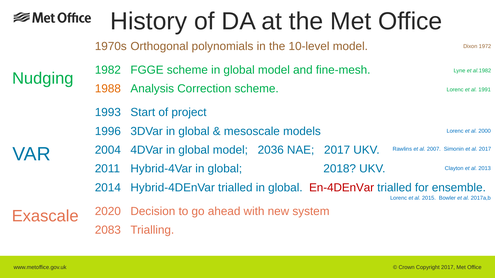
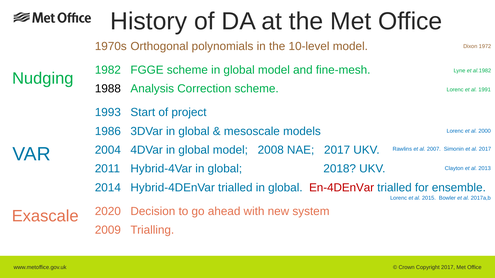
1988 colour: orange -> black (108, 89)
1996: 1996 -> 1986 (108, 131)
2036: 2036 -> 2008 (271, 150)
2083: 2083 -> 2009 (108, 230)
